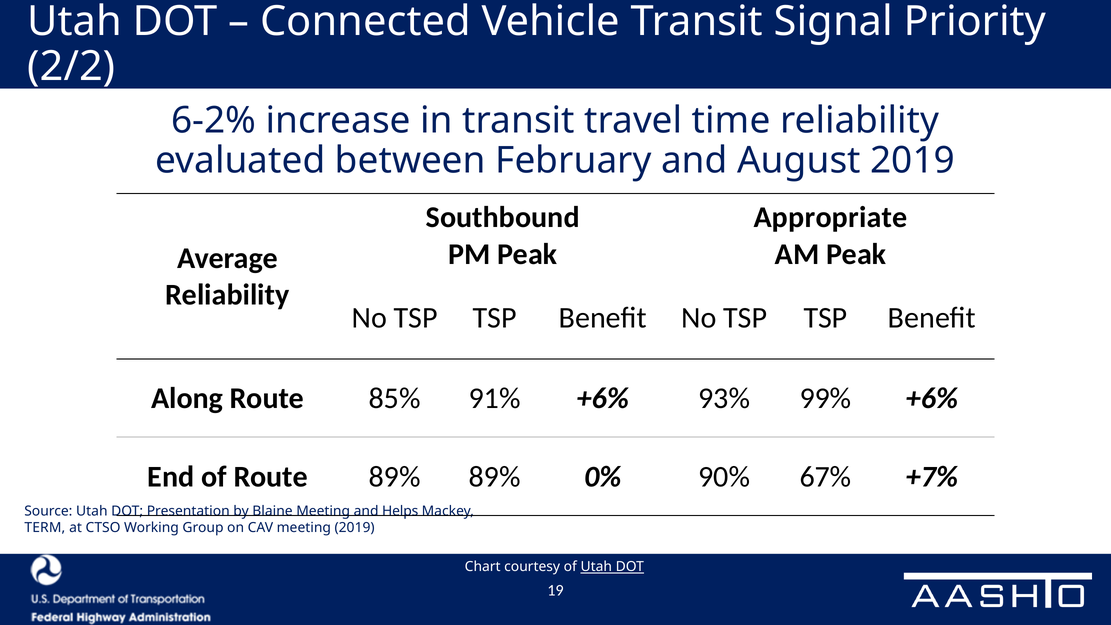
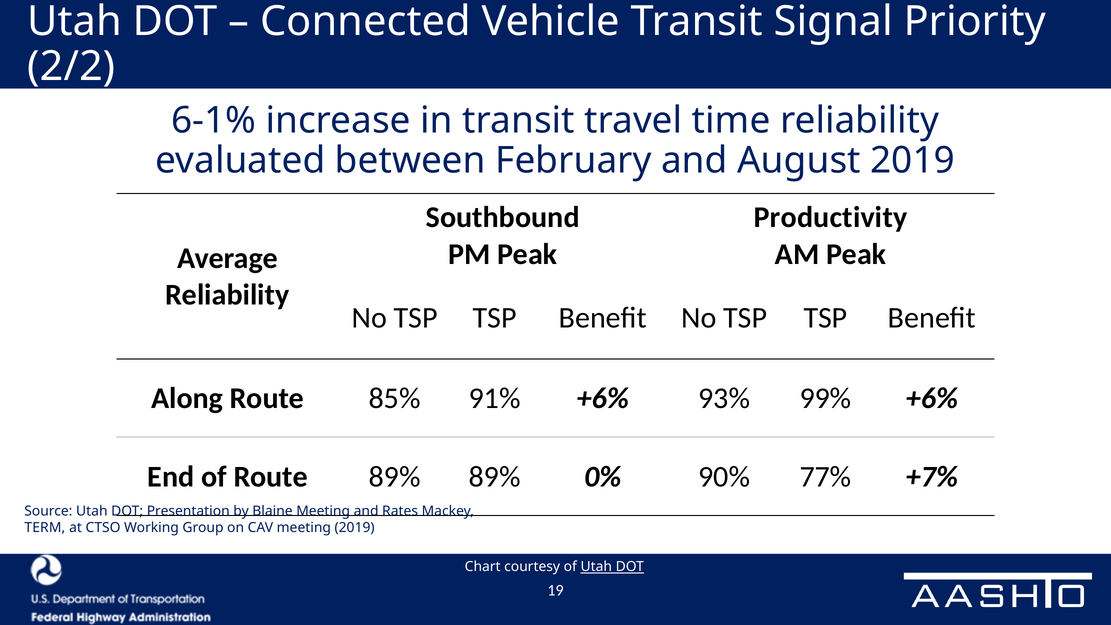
6-2%: 6-2% -> 6-1% (214, 121)
Appropriate: Appropriate -> Productivity (830, 218)
67%: 67% -> 77% (826, 477)
Helps: Helps -> Rates (400, 511)
